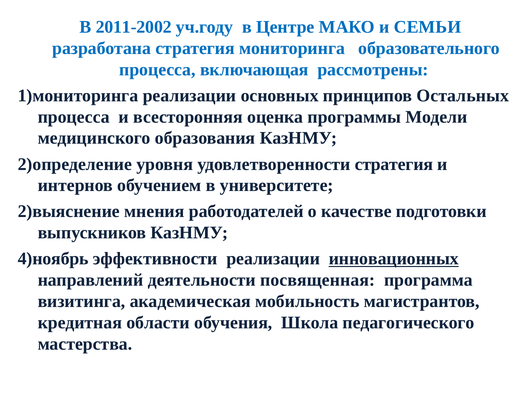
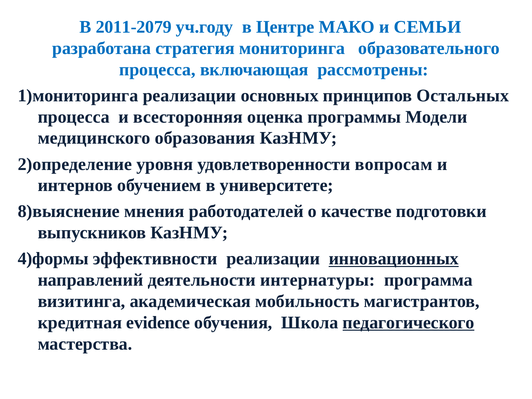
2011-2002: 2011-2002 -> 2011-2079 (134, 27)
удовлетворенности стратегия: стратегия -> вопросам (394, 164)
2)выяснение: 2)выяснение -> 8)выяснение (69, 211)
4)ноябрь: 4)ноябрь -> 4)формы (53, 259)
посвященная: посвященная -> интернатуры (318, 280)
области: области -> evidence (158, 323)
педагогического underline: none -> present (409, 323)
